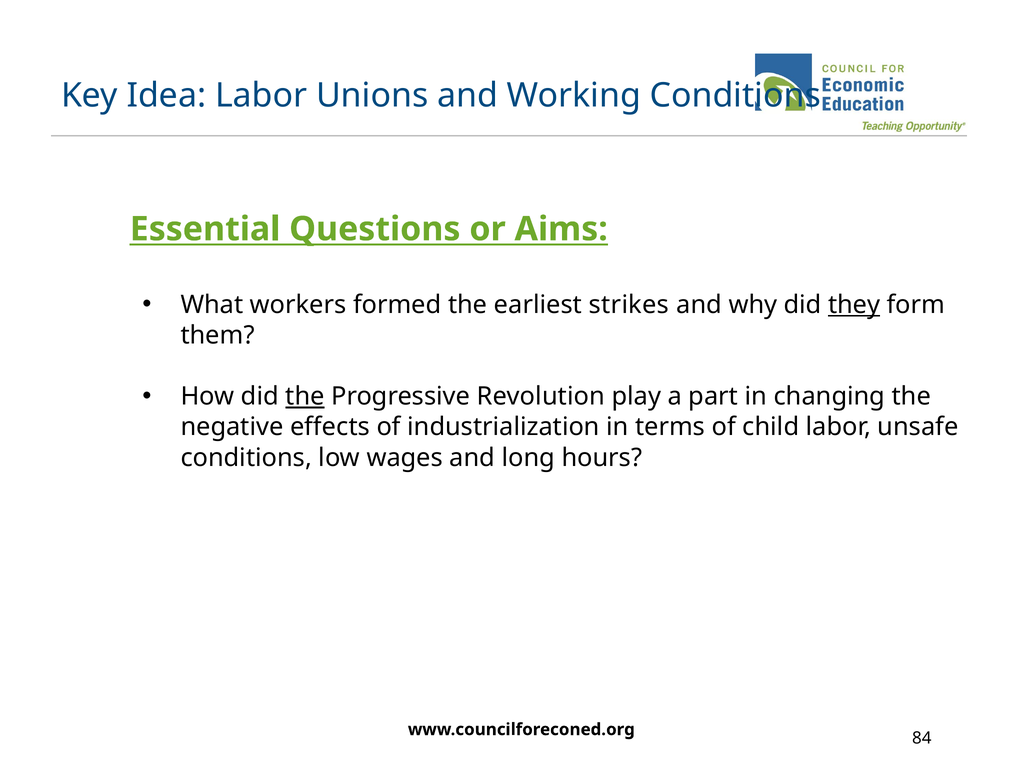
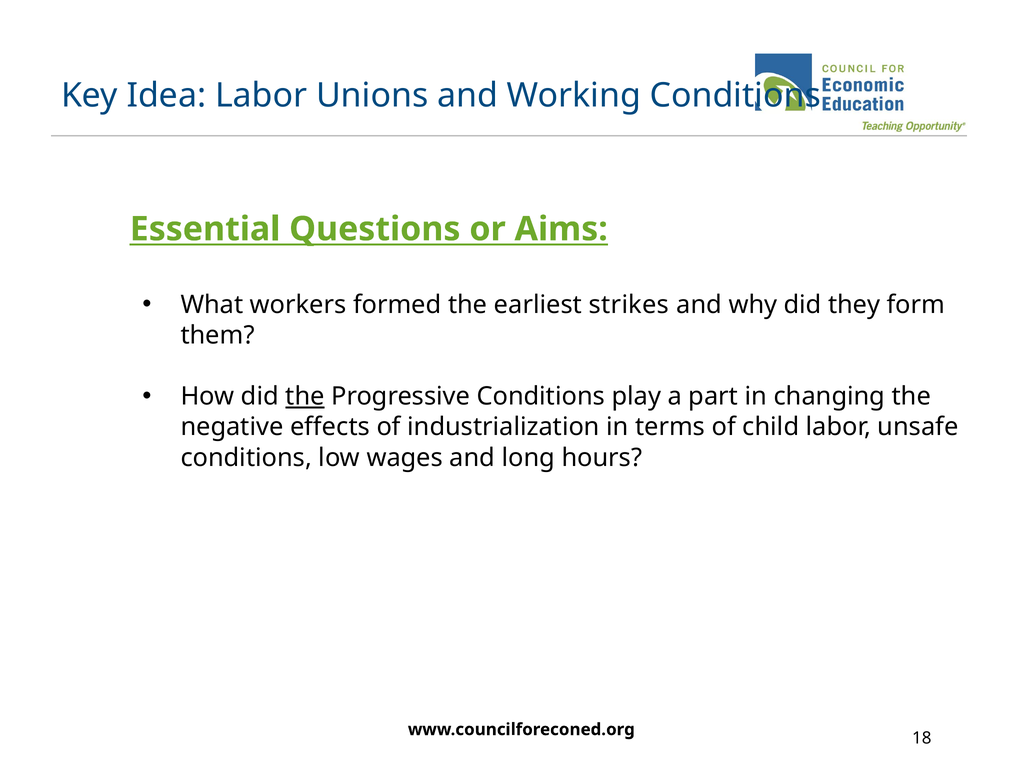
they underline: present -> none (854, 305)
Progressive Revolution: Revolution -> Conditions (541, 396)
84: 84 -> 18 (922, 738)
